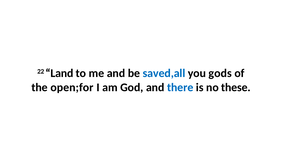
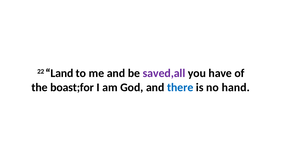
saved,all colour: blue -> purple (164, 73)
gods: gods -> have (220, 73)
open;for: open;for -> boast;for (72, 87)
these: these -> hand (236, 87)
